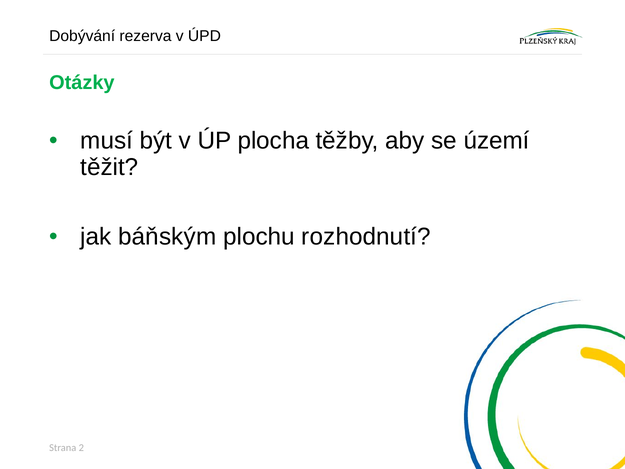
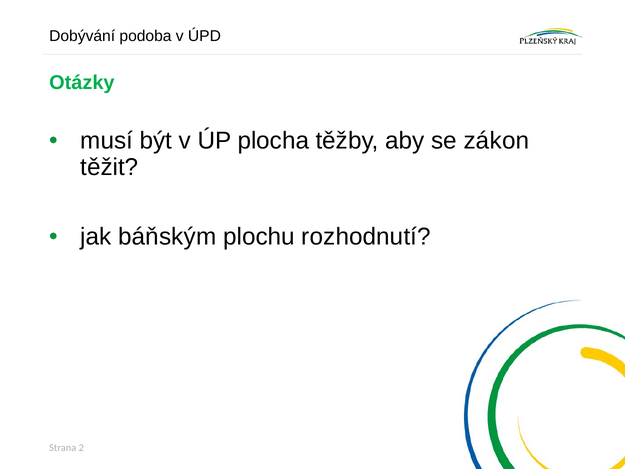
rezerva: rezerva -> podoba (145, 36)
území: území -> zákon (496, 141)
